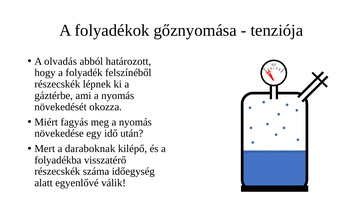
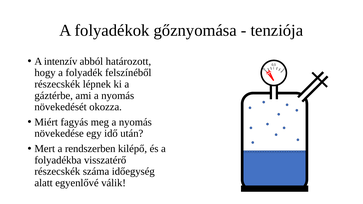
olvadás: olvadás -> intenzív (61, 61)
daraboknak: daraboknak -> rendszerben (90, 149)
